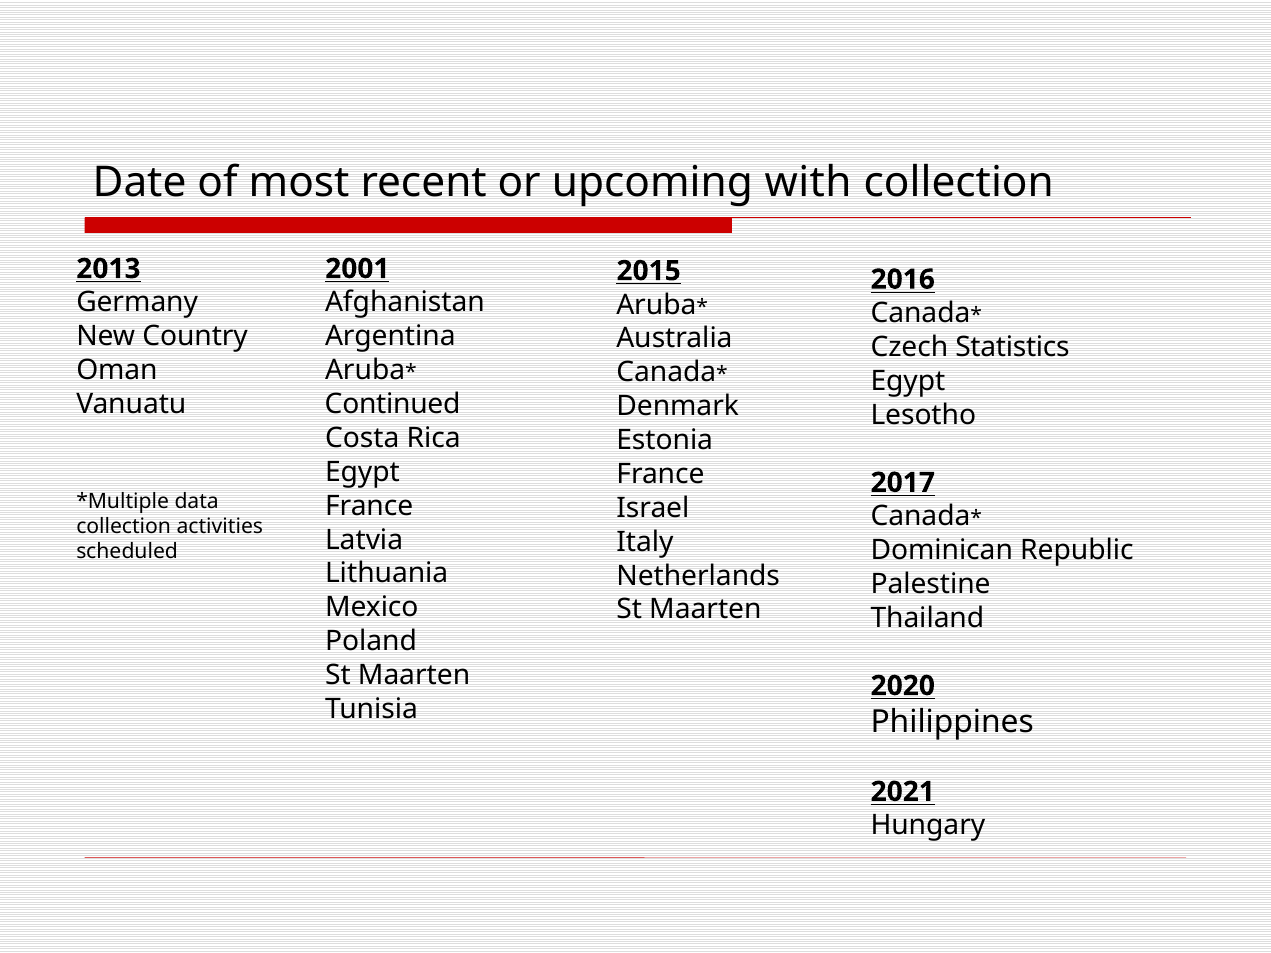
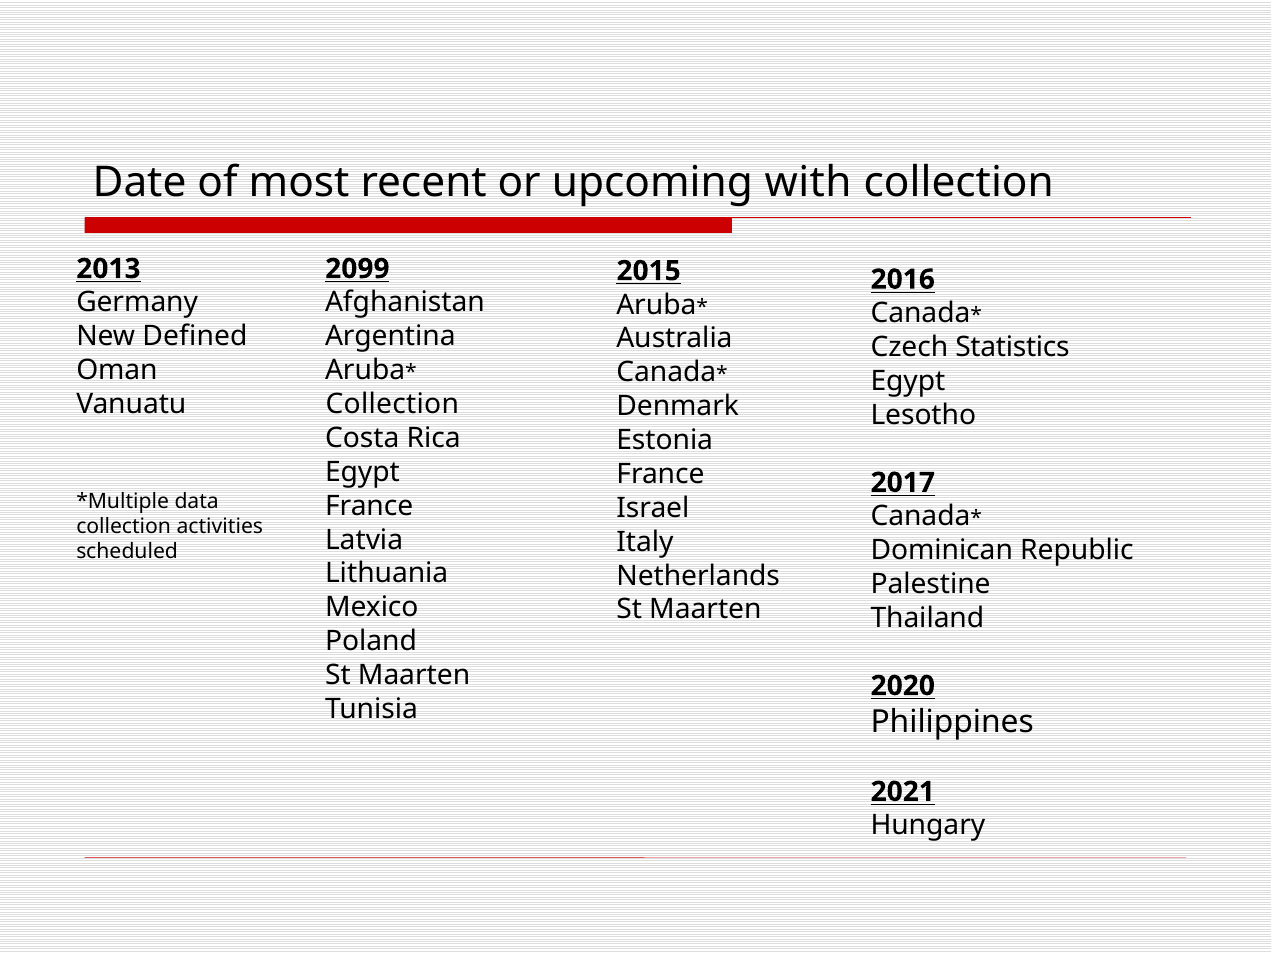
2001: 2001 -> 2099 (357, 269)
Country: Country -> Defined (195, 337)
Continued: Continued -> Collection (392, 404)
